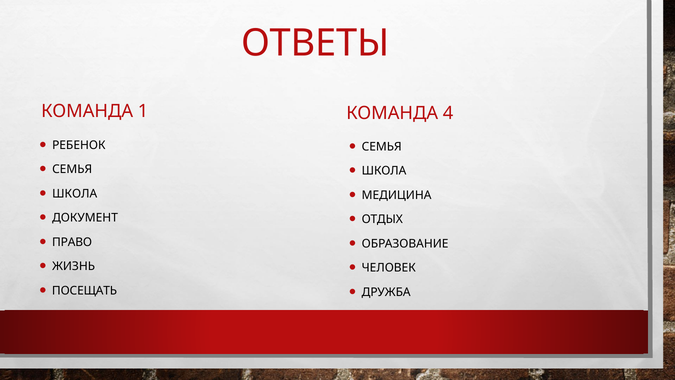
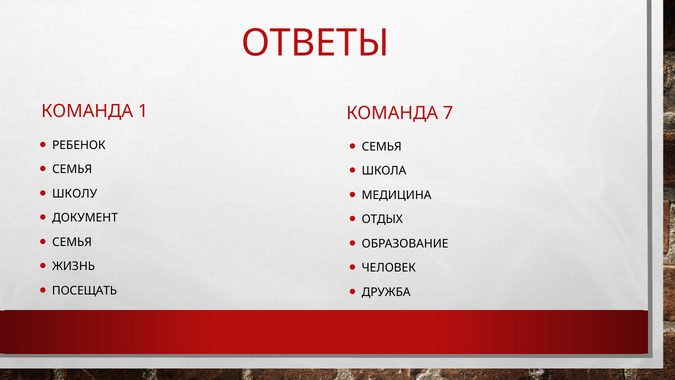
4: 4 -> 7 (448, 113)
ШКОЛА: ШКОЛА -> ШКОЛУ (75, 194)
ПРАВО: ПРАВО -> СЕМЬЯ (72, 242)
